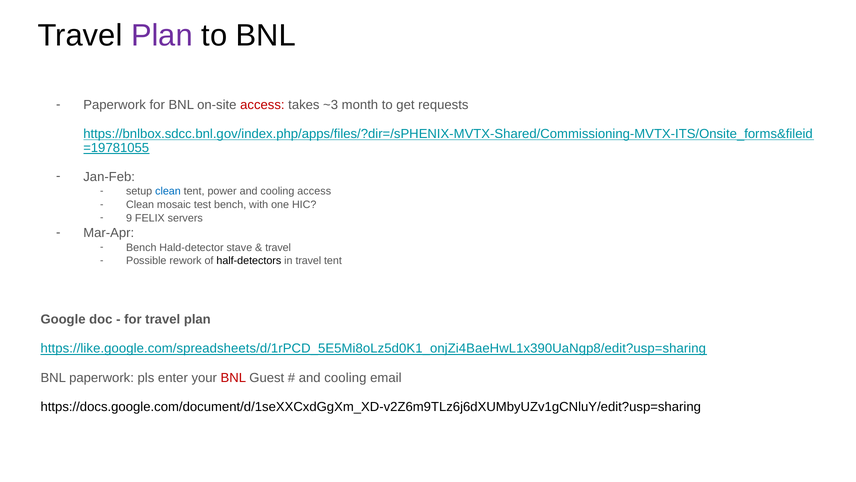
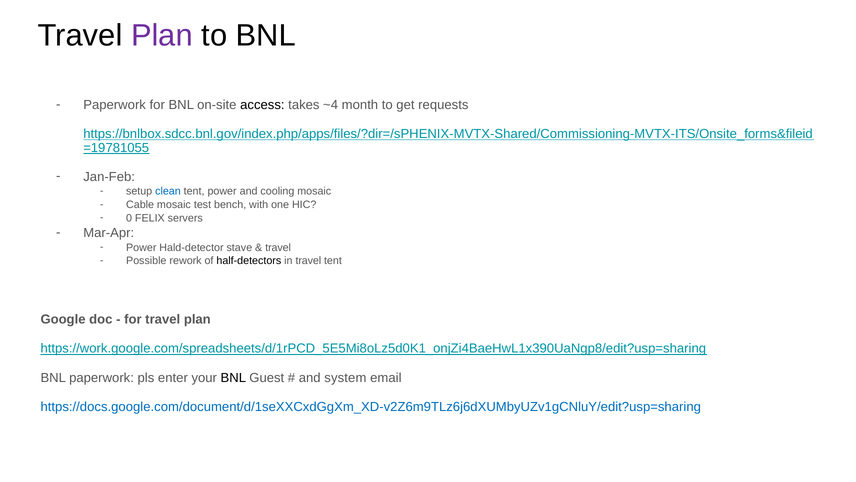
access colour: red -> black (262, 105)
~3: ~3 -> ~4 (331, 105)
cooling access: access -> mosaic (314, 191)
Clean: Clean -> Cable (140, 204)
9: 9 -> 0 (129, 218)
Bench: Bench -> Power (141, 247)
https://like.google.com/spreadsheets/d/1rPCD_5E5Mi8oLz5d0K1_onjZi4BaeHwL1x390UaNgp8/edit?usp=sharing: https://like.google.com/spreadsheets/d/1rPCD_5E5Mi8oLz5d0K1_onjZi4BaeHwL1x390UaNgp8/edit?usp=sharing -> https://work.google.com/spreadsheets/d/1rPCD_5E5Mi8oLz5d0K1_onjZi4BaeHwL1x390UaNgp8/edit?usp=sharing (373, 348)
BNL colour: red -> black (233, 377)
cooling: cooling -> system (345, 377)
https://docs.google.com/document/d/1seXXCxdGgXm_XD-v2Z6m9TLz6j6dXUMbyUZv1gCNluY/edit?usp=sharing colour: black -> blue (371, 406)
